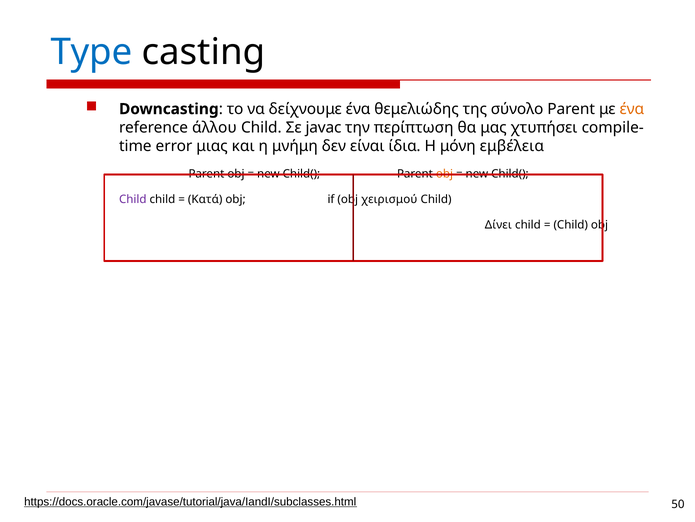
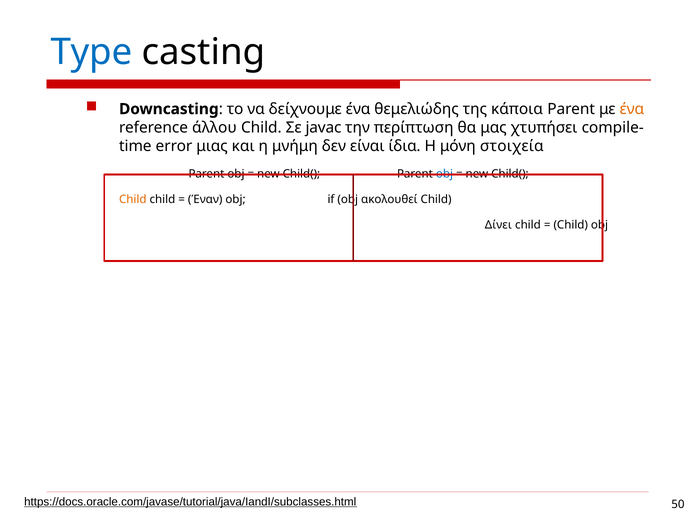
σύνολο: σύνολο -> κάποια (517, 109)
εμβέλεια: εμβέλεια -> στοιχεία (512, 146)
obj colour: orange -> blue (444, 173)
Child colour: purple -> orange (133, 199)
Κατά: Κατά -> Έναν (205, 199)
χειρισμού: χειρισμού -> ακολουθεί (389, 199)
